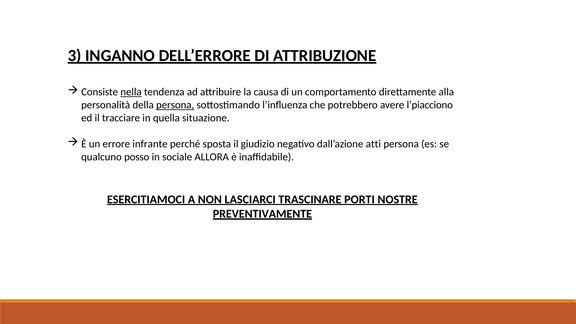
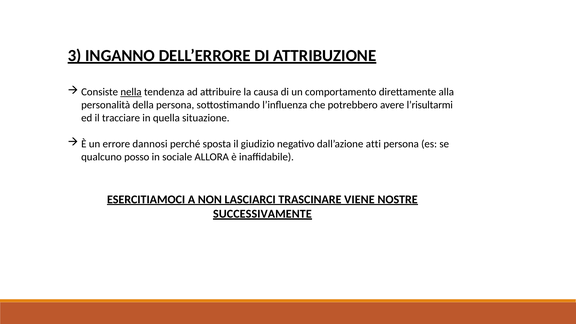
persona underline: present -> none (175, 105)
l’piacciono: l’piacciono -> l’risultarmi (430, 105)
infrante: infrante -> dannosi (150, 144)
PORTI: PORTI -> VIENE (359, 199)
PREVENTIVAMENTE: PREVENTIVAMENTE -> SUCCESSIVAMENTE (262, 214)
